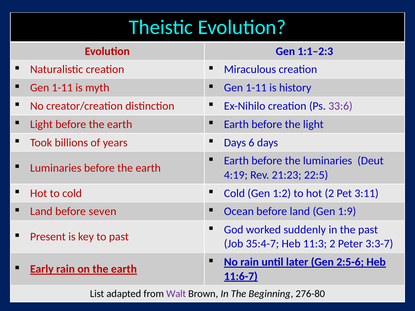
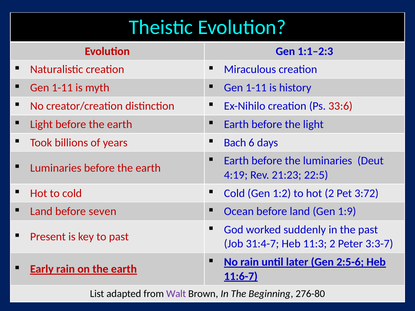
33:6 colour: purple -> red (340, 106)
Days: Days -> Bach (235, 143)
3:11: 3:11 -> 3:72 (367, 193)
35:4-7: 35:4-7 -> 31:4-7 (262, 244)
